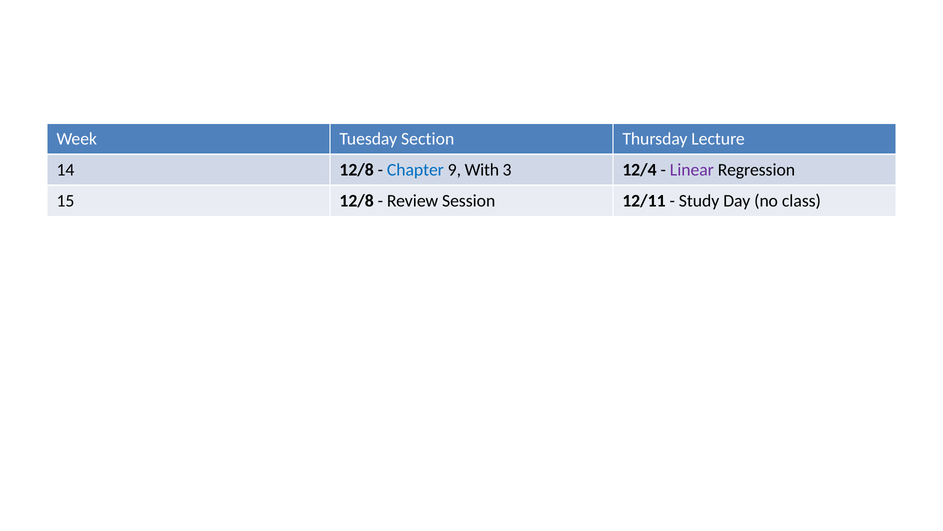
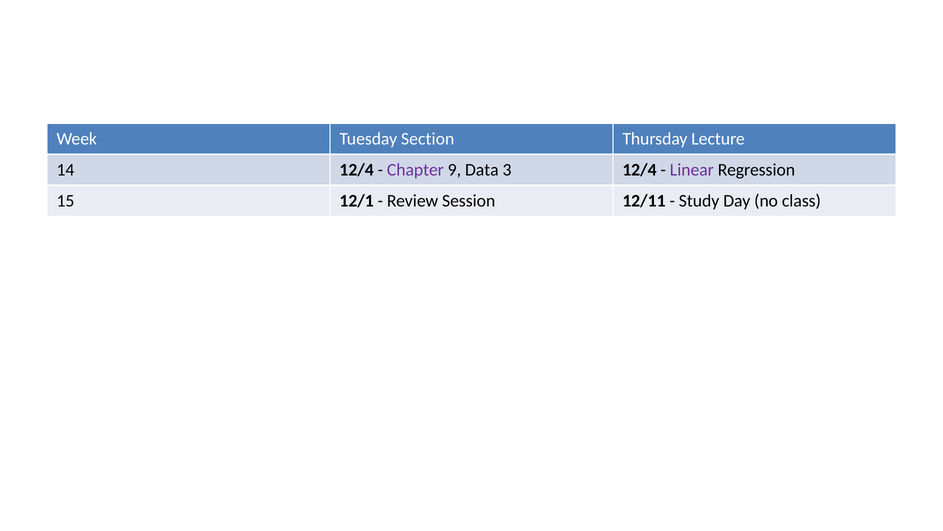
14 12/8: 12/8 -> 12/4 (357, 170)
Chapter colour: blue -> purple (415, 170)
With: With -> Data (482, 170)
15 12/8: 12/8 -> 12/1 (357, 201)
